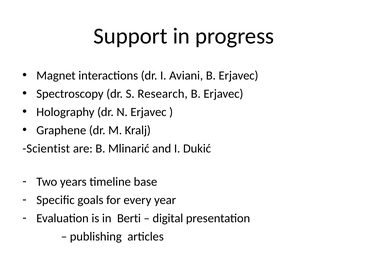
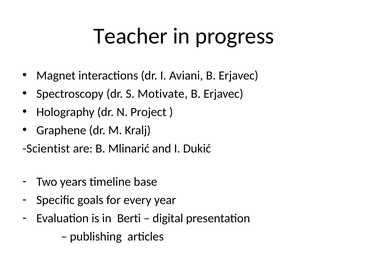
Support: Support -> Teacher (130, 36)
Research: Research -> Motivate (163, 94)
N Erjavec: Erjavec -> Project (148, 112)
